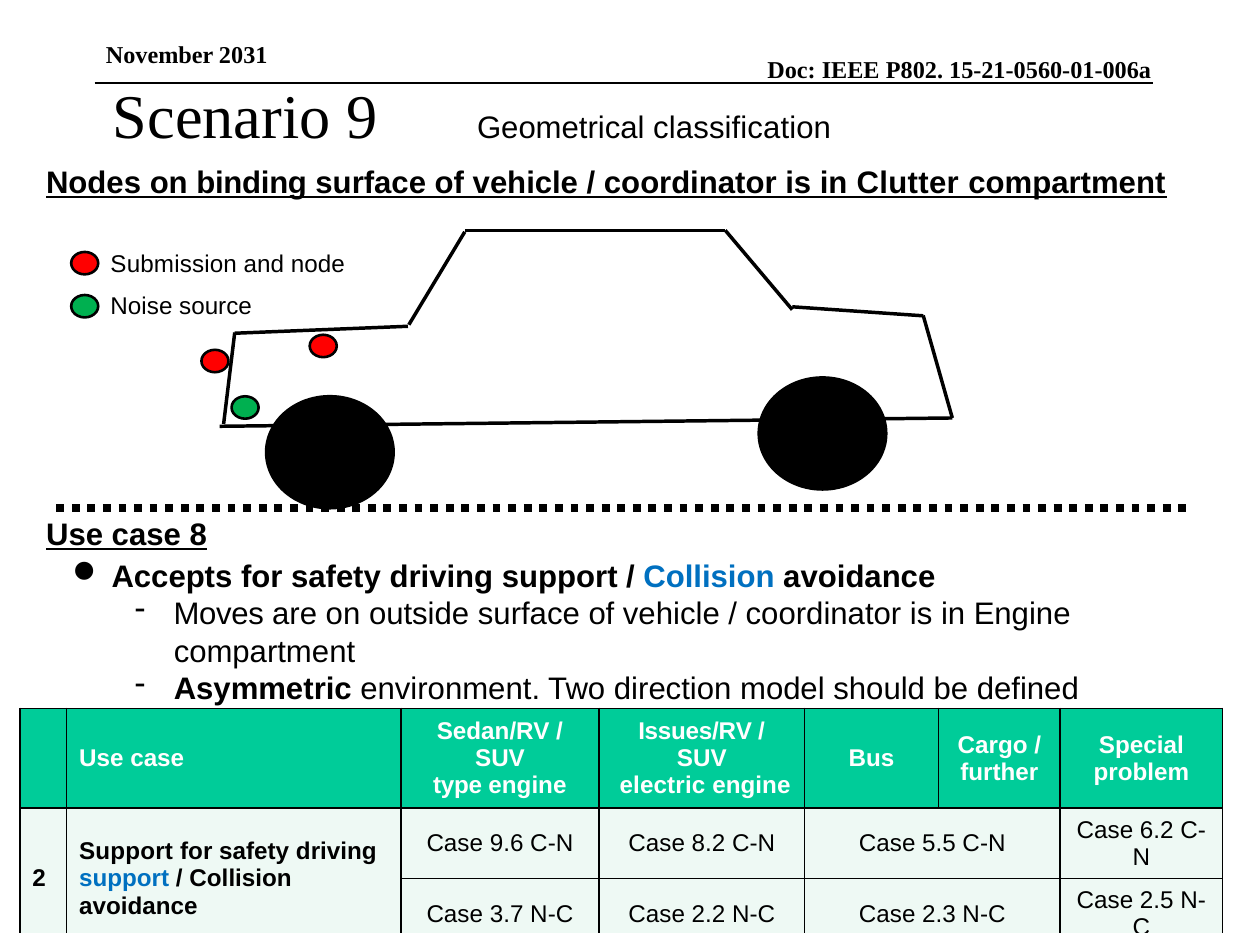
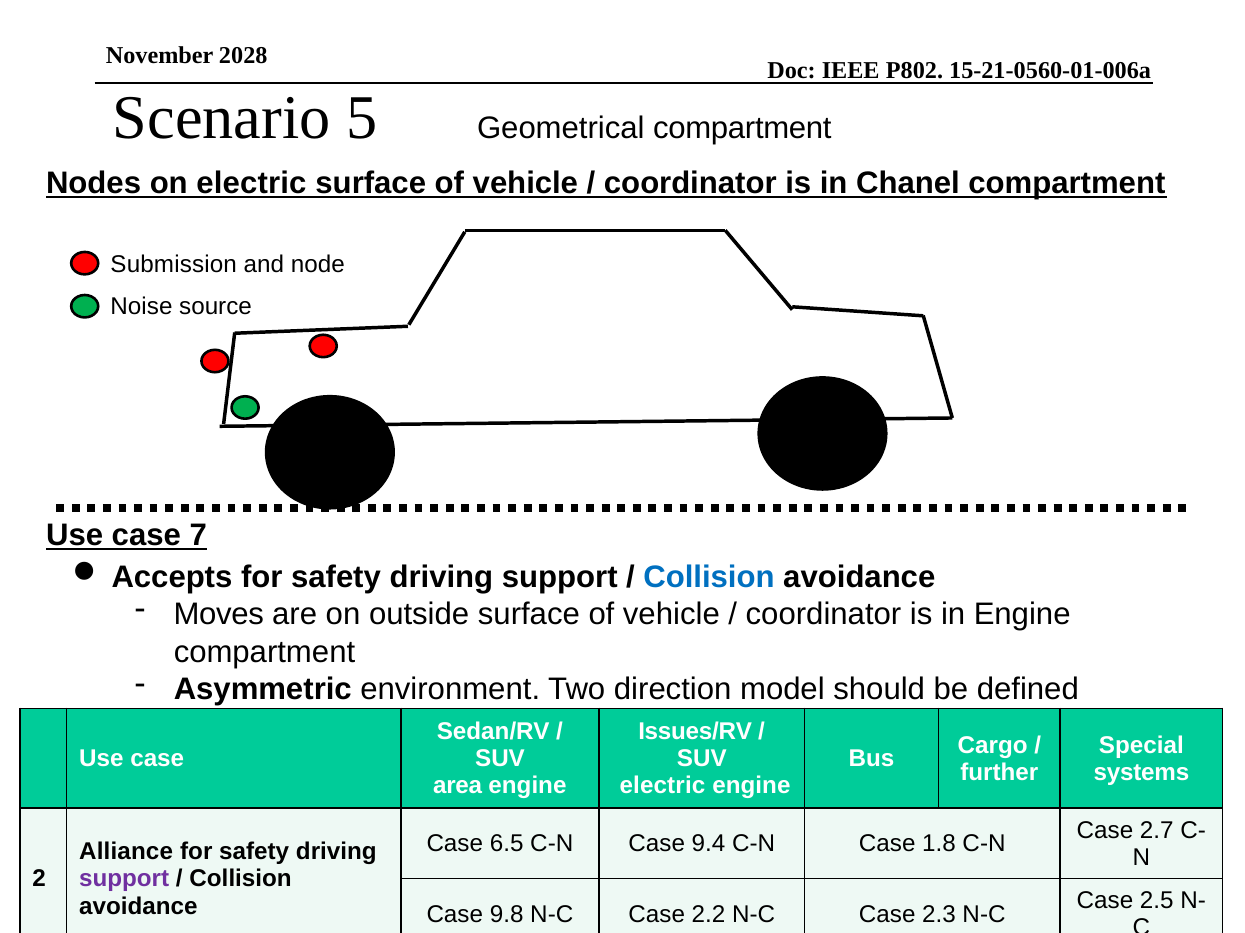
2031: 2031 -> 2028 (243, 56)
9: 9 -> 5 (362, 118)
Geometrical classification: classification -> compartment (742, 128)
on binding: binding -> electric (251, 184)
Clutter: Clutter -> Chanel (908, 184)
8: 8 -> 7 (198, 535)
problem: problem -> systems (1141, 773)
type: type -> area (458, 786)
6.2: 6.2 -> 2.7 (1157, 831)
9.6: 9.6 -> 6.5 (507, 844)
8.2: 8.2 -> 9.4 (708, 844)
5.5: 5.5 -> 1.8 (939, 844)
Support: Support -> Alliance (126, 852)
support colour: blue -> purple (124, 880)
3.7: 3.7 -> 9.8 (507, 915)
